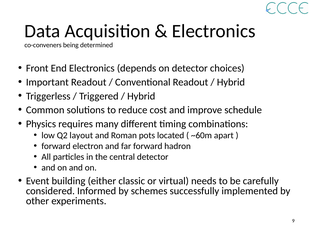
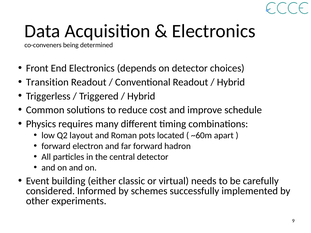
Important: Important -> Transition (47, 82)
